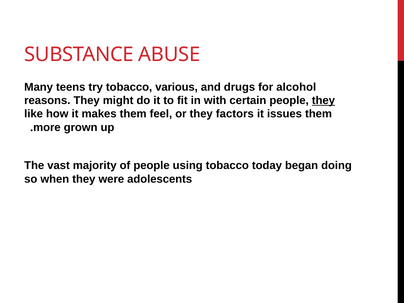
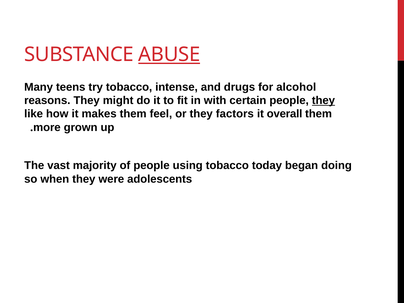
ABUSE underline: none -> present (169, 55)
various: various -> intense (176, 87)
issues: issues -> overall (285, 114)
